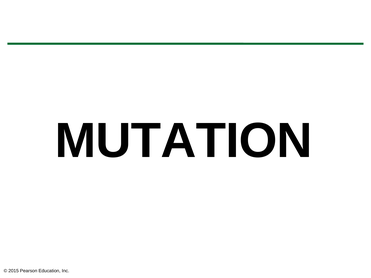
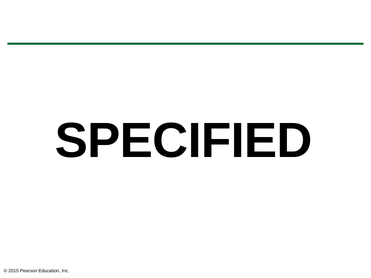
MUTATION: MUTATION -> SPECIFIED (184, 141)
